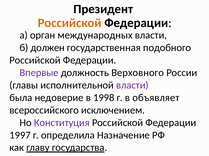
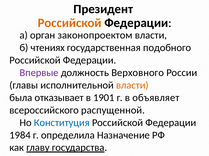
международных: международных -> законопроектом (95, 35)
должен: должен -> чтениях (48, 48)
власти colour: purple -> orange (132, 86)
недоверие: недоверие -> отказывает (59, 98)
1998: 1998 -> 1901 (104, 98)
исключением: исключением -> распущенной (113, 111)
Конституция colour: purple -> blue (62, 123)
1997: 1997 -> 1984 (20, 136)
